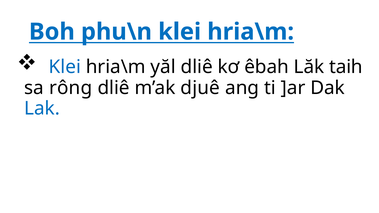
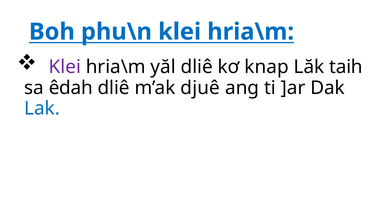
Klei colour: blue -> purple (65, 67)
êbah: êbah -> knap (267, 67)
rông: rông -> êdah (71, 88)
